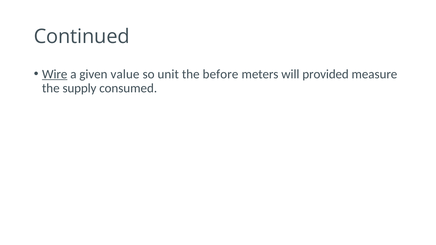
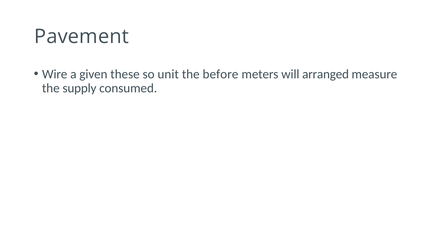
Continued: Continued -> Pavement (82, 37)
Wire underline: present -> none (55, 74)
value: value -> these (125, 74)
provided: provided -> arranged (326, 74)
